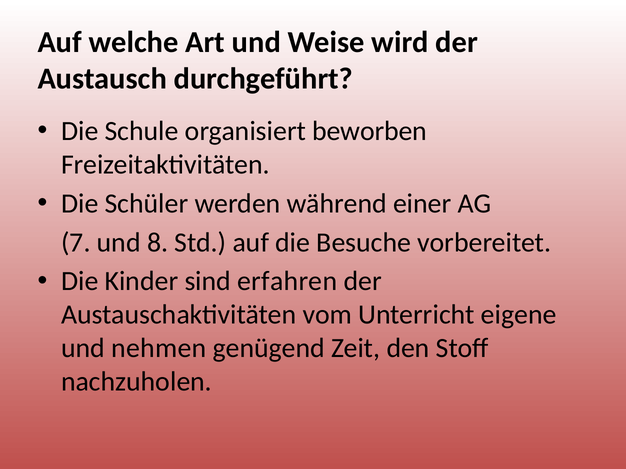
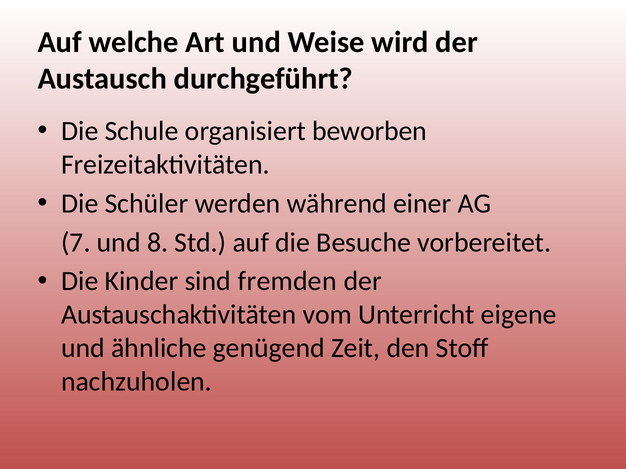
erfahren: erfahren -> fremden (287, 282)
nehmen: nehmen -> ähnliche (159, 348)
